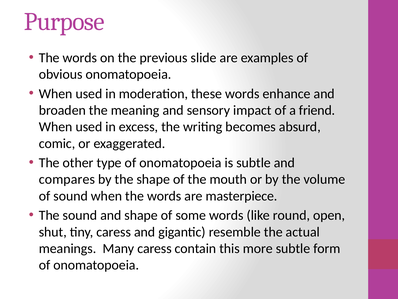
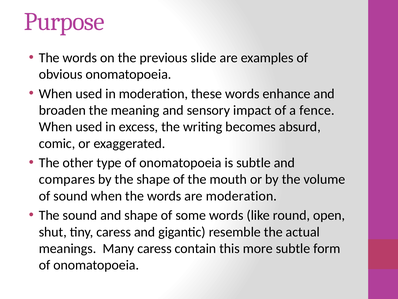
friend: friend -> fence (317, 110)
are masterpiece: masterpiece -> moderation (241, 196)
